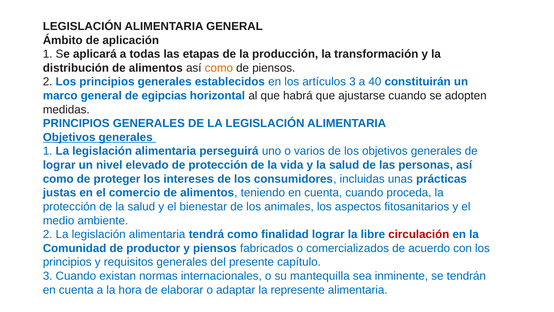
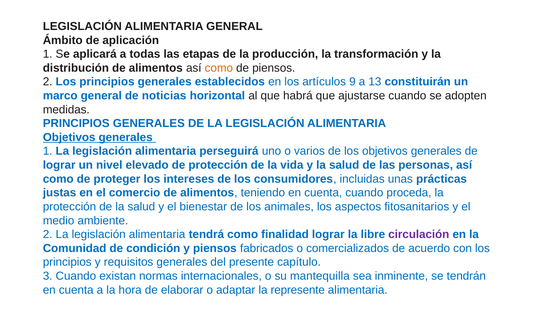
artículos 3: 3 -> 9 (352, 82)
40: 40 -> 13 (375, 82)
egipcias: egipcias -> noticias (164, 96)
circulación colour: red -> purple (419, 234)
productor: productor -> condición (153, 248)
